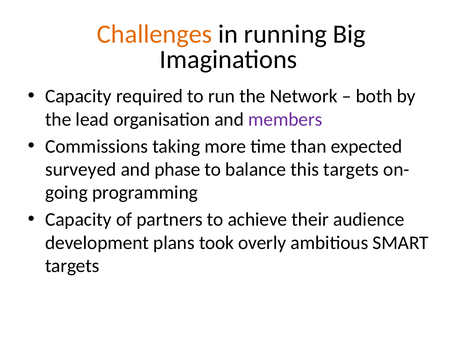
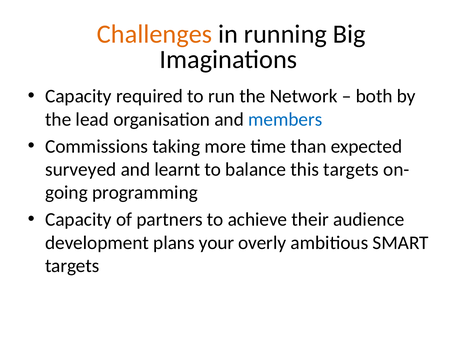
members colour: purple -> blue (285, 119)
phase: phase -> learnt (177, 170)
took: took -> your (216, 243)
